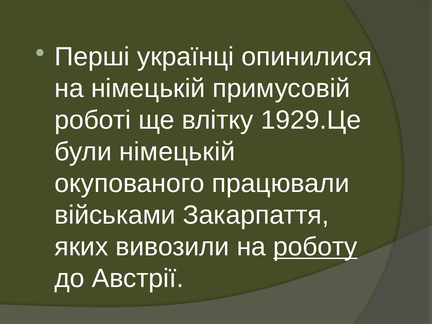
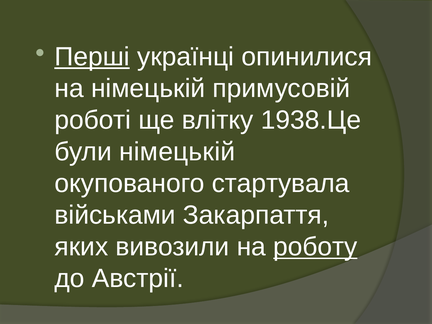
Перші underline: none -> present (92, 57)
1929.Це: 1929.Це -> 1938.Це (311, 120)
працювали: працювали -> стартувала (281, 184)
